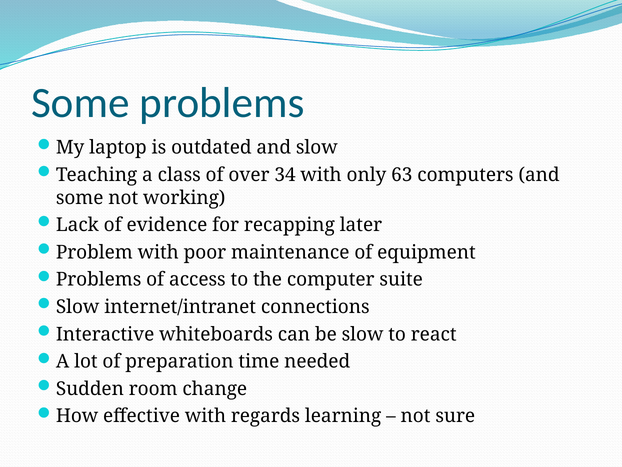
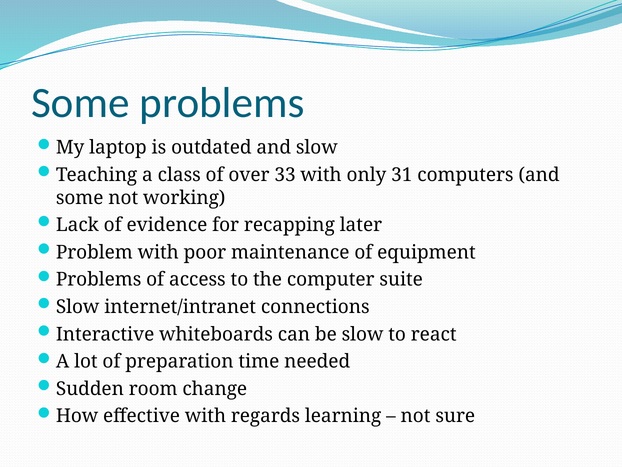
34: 34 -> 33 (285, 175)
63: 63 -> 31 (402, 175)
